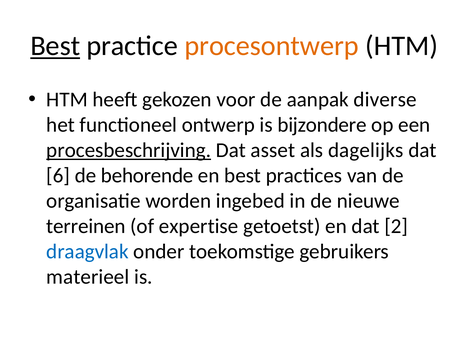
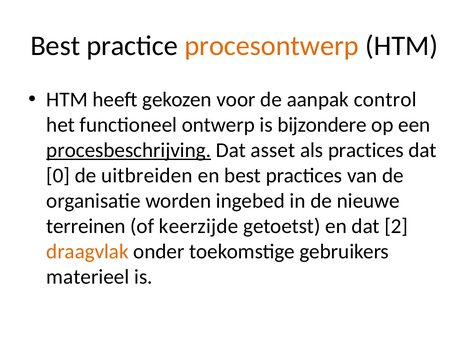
Best underline: present -> none (55, 46)
diverse: diverse -> control (385, 100)
als dagelijks: dagelijks -> practices (366, 150)
6: 6 -> 0 (58, 176)
behorende: behorende -> uitbreiden (147, 176)
expertise: expertise -> keerzijde (199, 226)
draagvlak colour: blue -> orange (87, 252)
